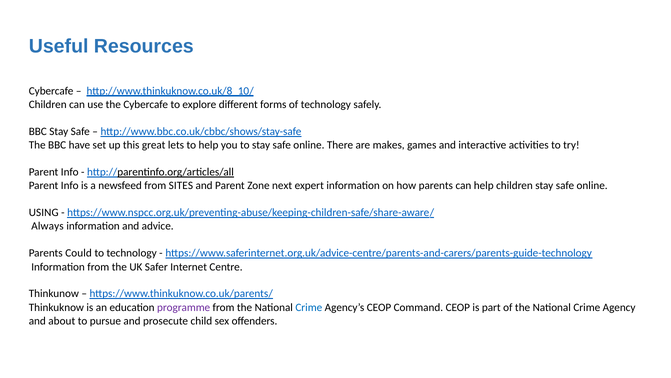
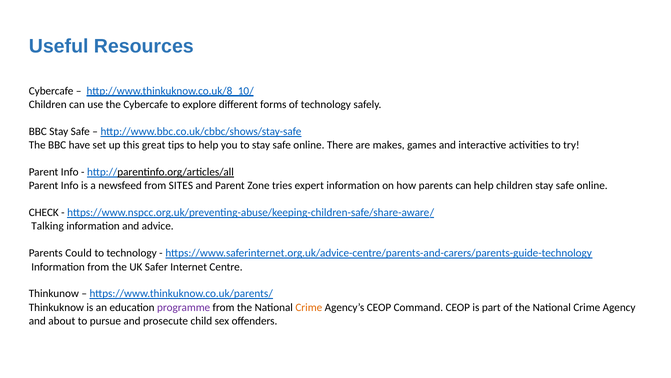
lets: lets -> tips (176, 145)
next: next -> tries (282, 185)
USING: USING -> CHECK (44, 212)
Always: Always -> Talking (48, 226)
Crime colour: blue -> orange (309, 307)
